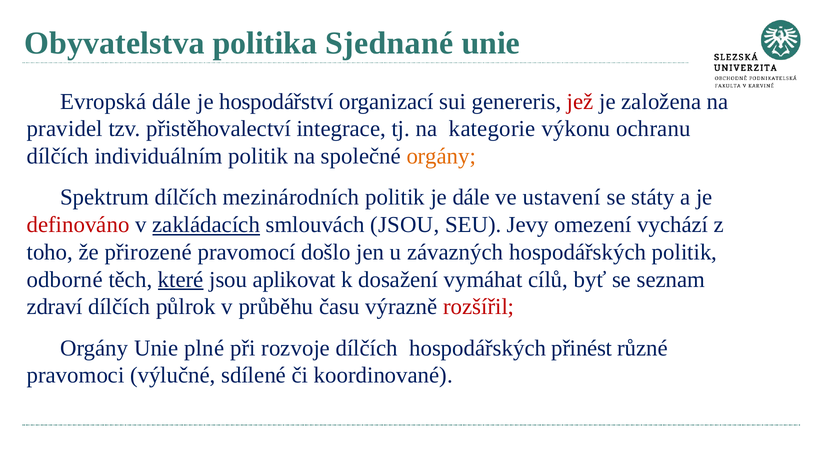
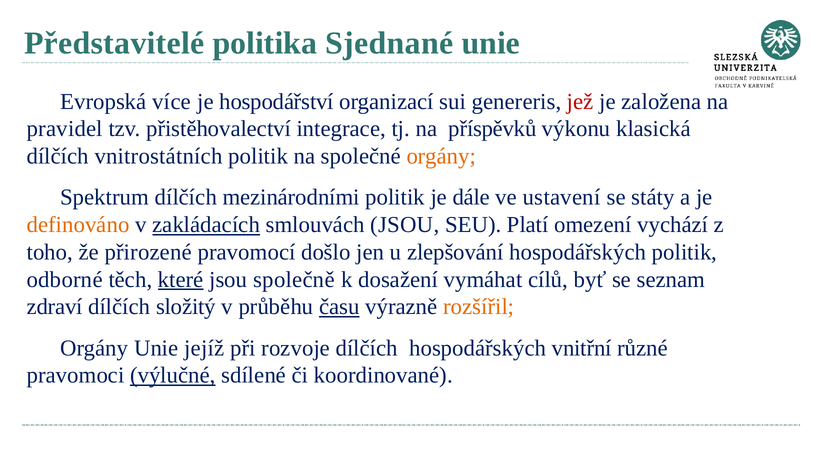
Obyvatelstva: Obyvatelstva -> Představitelé (114, 43)
Evropská dále: dále -> více (172, 102)
kategorie: kategorie -> příspěvků (493, 129)
ochranu: ochranu -> klasická (653, 129)
individuálním: individuálním -> vnitrostátních (159, 156)
mezinárodních: mezinárodních -> mezinárodními (291, 197)
definováno colour: red -> orange (78, 225)
Jevy: Jevy -> Platí (528, 225)
závazných: závazných -> zlepšování (455, 252)
aplikovat: aplikovat -> společně (294, 279)
půlrok: půlrok -> složitý (186, 307)
času underline: none -> present (339, 307)
rozšířil colour: red -> orange (479, 307)
plné: plné -> jejíž (204, 348)
přinést: přinést -> vnitřní (582, 348)
výlučné underline: none -> present (173, 375)
